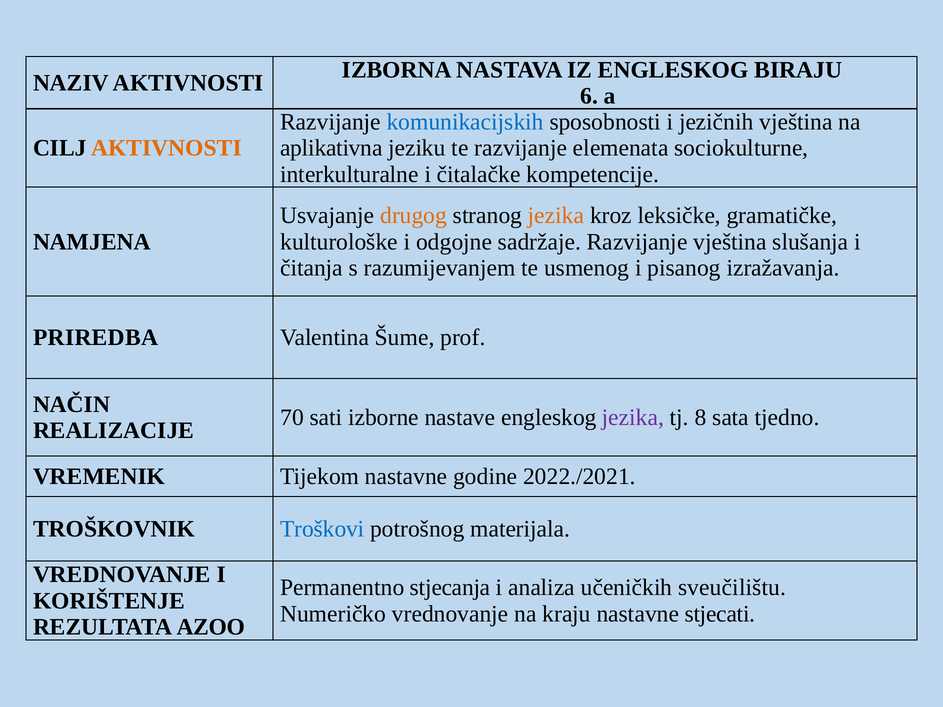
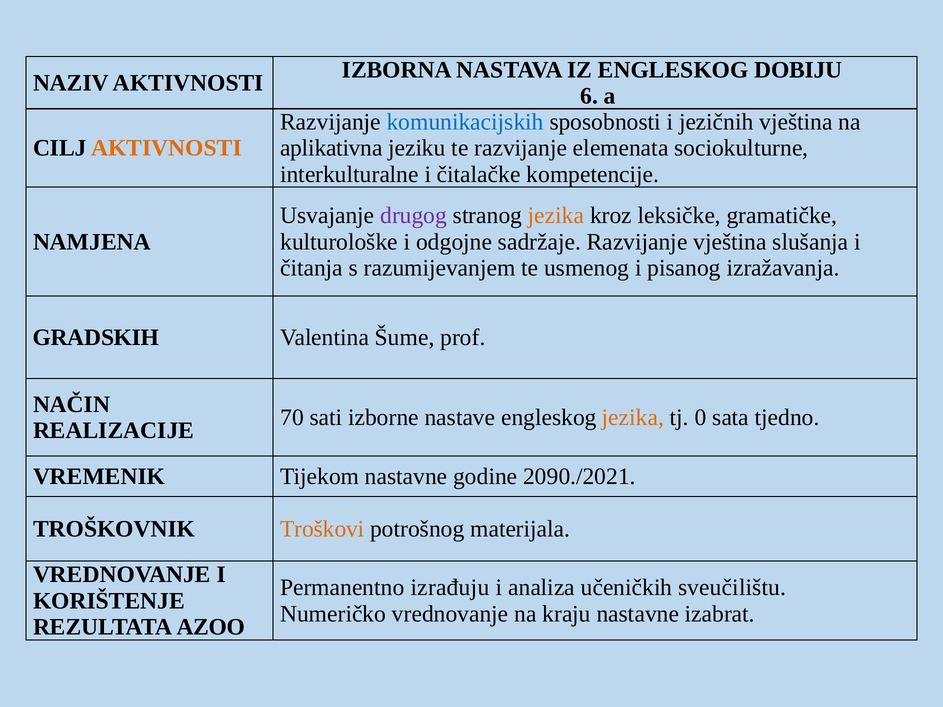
BIRAJU: BIRAJU -> DOBIJU (798, 70)
drugog colour: orange -> purple (414, 216)
PRIREDBA: PRIREDBA -> GRADSKIH (96, 338)
jezika colour: purple -> orange (633, 417)
8: 8 -> 0 (701, 417)
2022./2021: 2022./2021 -> 2090./2021 (579, 476)
Troškovi colour: blue -> orange (322, 529)
stjecanja: stjecanja -> izrađuju (450, 588)
stjecati: stjecati -> izabrat (720, 614)
